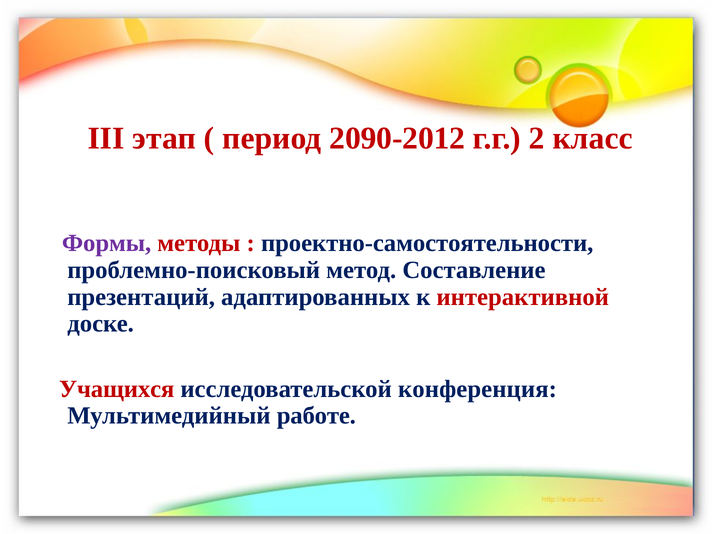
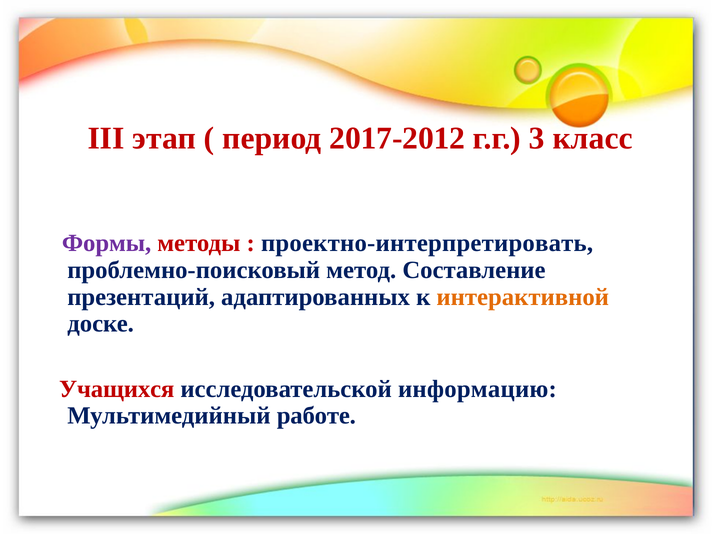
2090-2012: 2090-2012 -> 2017-2012 (397, 139)
2: 2 -> 3 (537, 139)
проектно-самостоятельности: проектно-самостоятельности -> проектно-интерпретировать (427, 243)
интерактивной colour: red -> orange (523, 297)
конференция: конференция -> информацию (477, 390)
